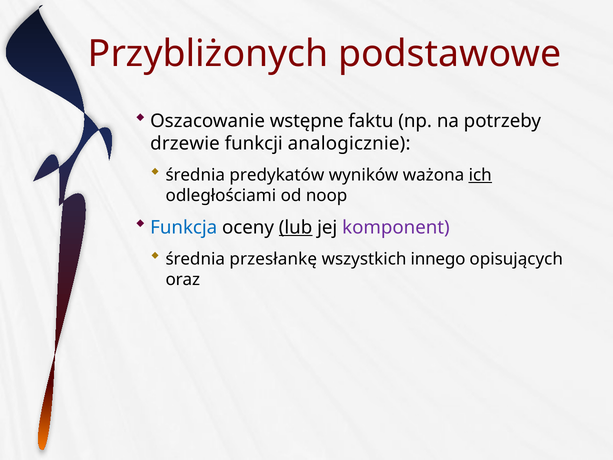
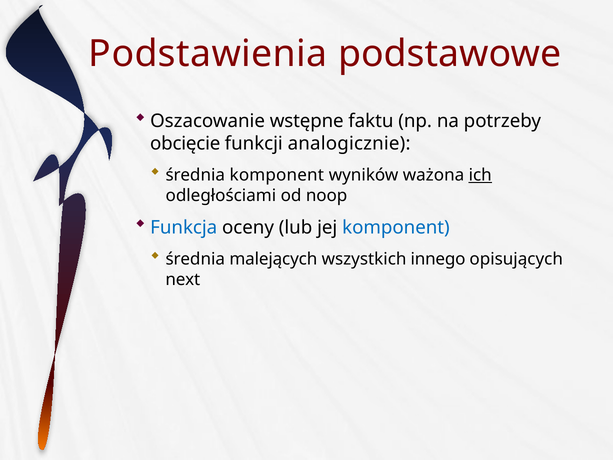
Przybliżonych: Przybliżonych -> Podstawienia (208, 54)
drzewie: drzewie -> obcięcie (185, 143)
średnia predykatów: predykatów -> komponent (277, 175)
lub underline: present -> none (296, 227)
komponent colour: purple -> blue (396, 227)
przesłankę: przesłankę -> malejących (273, 259)
oraz: oraz -> next (183, 279)
